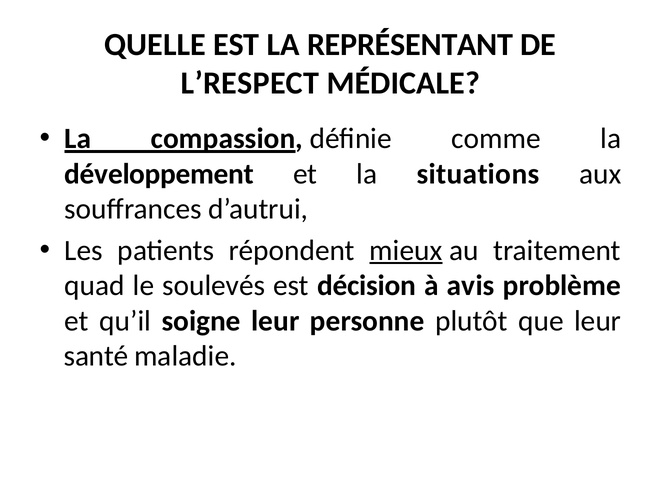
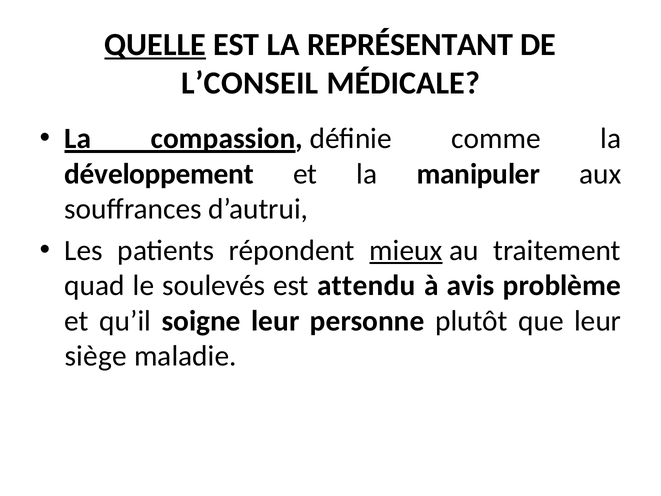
QUELLE underline: none -> present (155, 45)
L’RESPECT: L’RESPECT -> L’CONSEIL (250, 83)
situations: situations -> manipuler (478, 174)
décision: décision -> attendu (366, 286)
santé: santé -> siège (96, 356)
